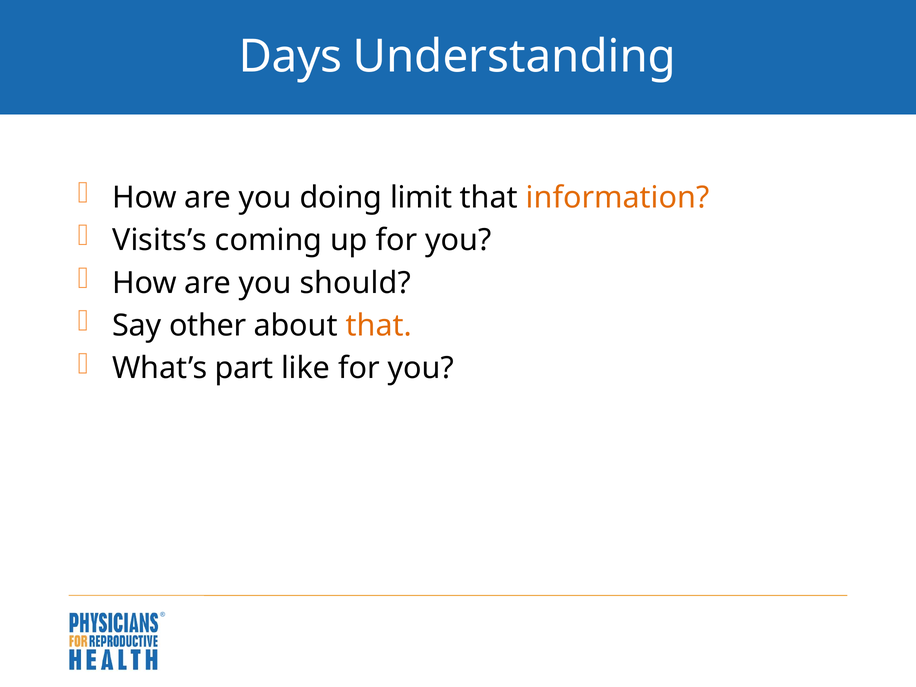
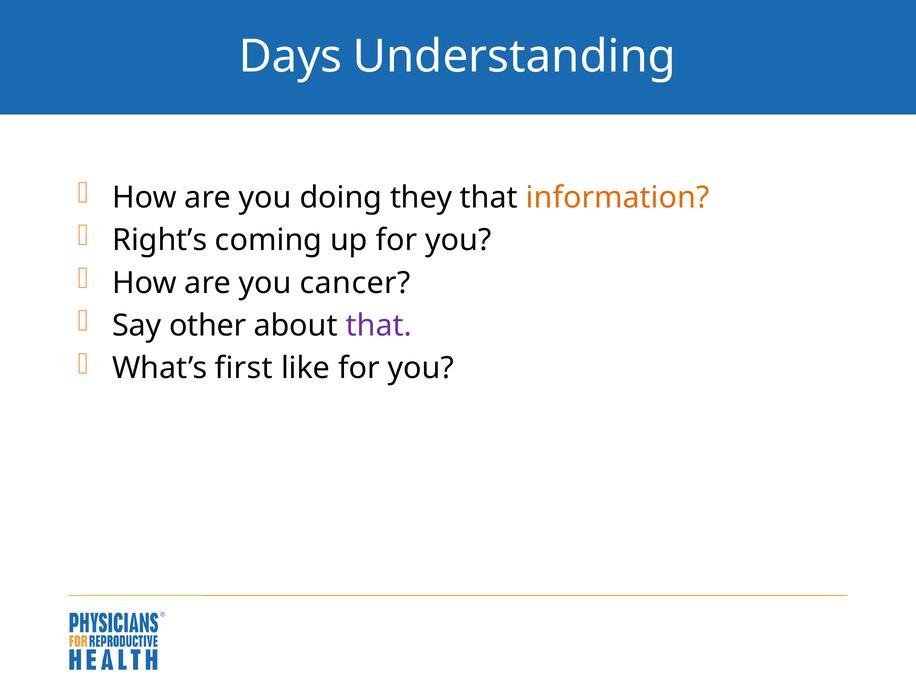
limit: limit -> they (421, 197)
Visits’s: Visits’s -> Right’s (160, 240)
should: should -> cancer (355, 283)
that colour: orange -> purple (379, 326)
part: part -> first (244, 368)
